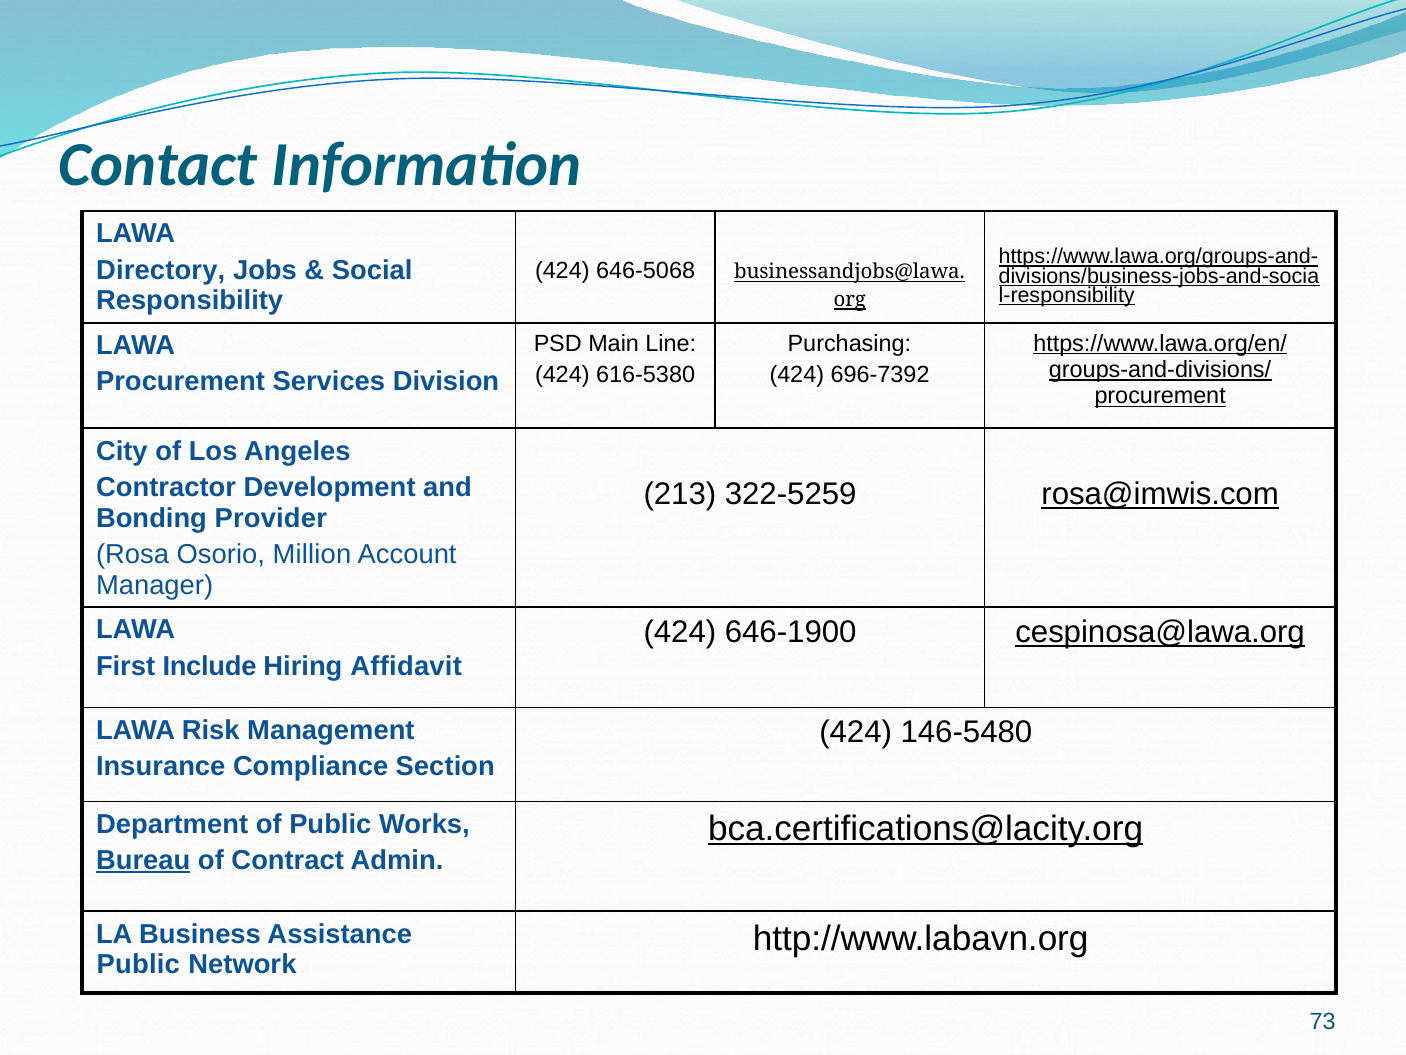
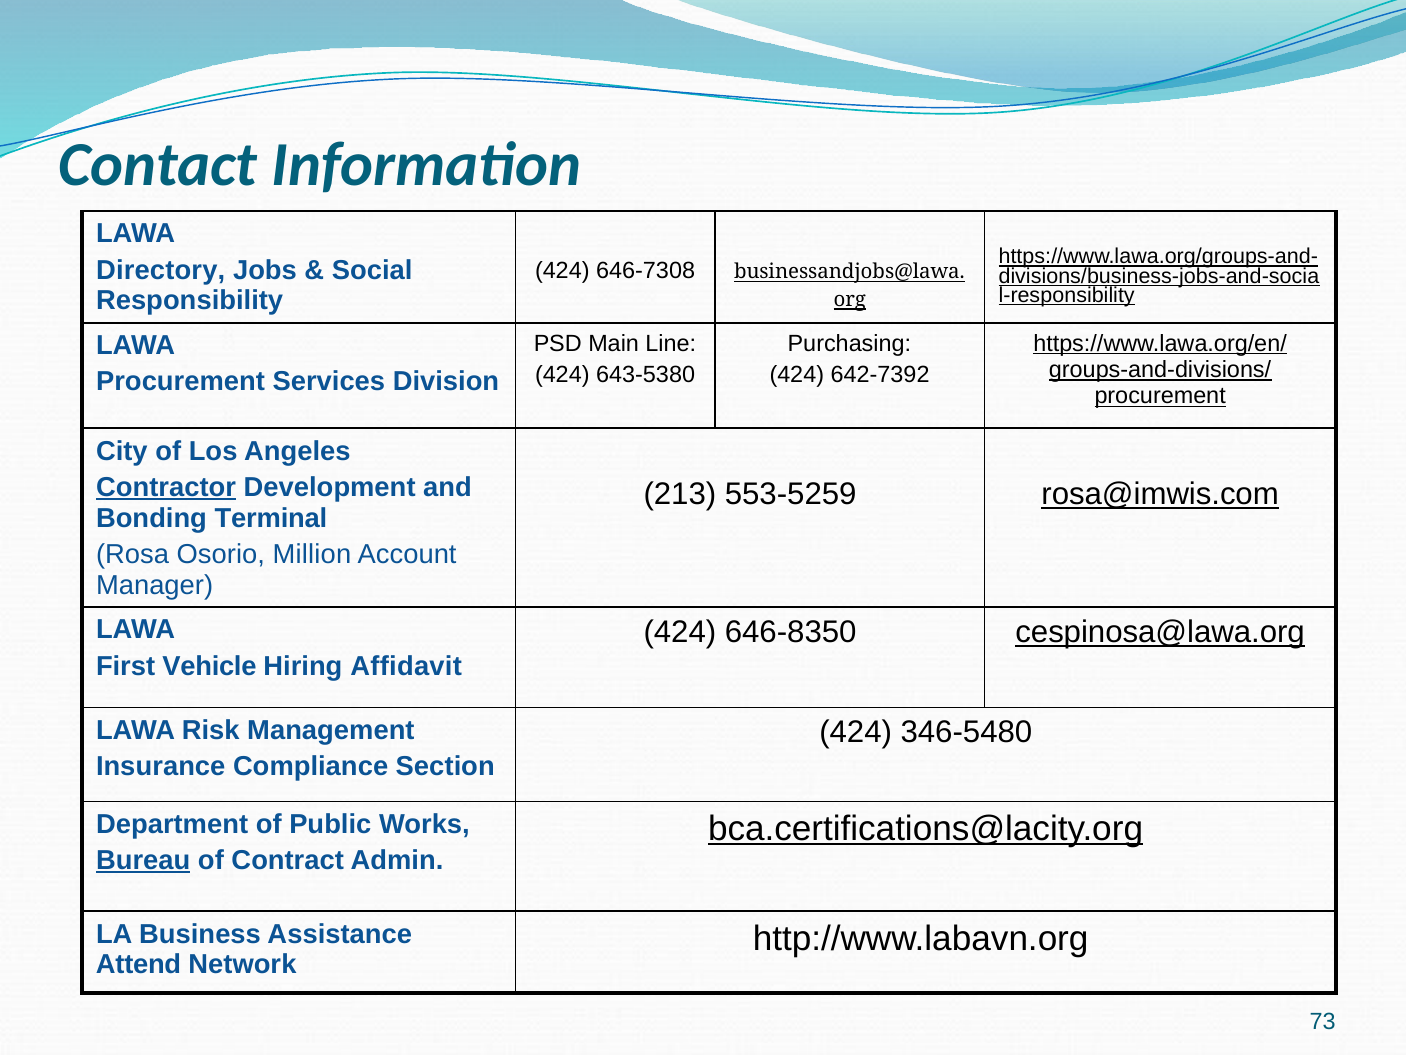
646-5068: 646-5068 -> 646-7308 (646, 271)
616-5380: 616-5380 -> 643-5380 (646, 374)
696-7392: 696-7392 -> 642-7392 (880, 374)
Contractor underline: none -> present (166, 487)
322-5259: 322-5259 -> 553-5259 (791, 494)
Provider: Provider -> Terminal (271, 518)
646-1900: 646-1900 -> 646-8350 (791, 632)
Include: Include -> Vehicle (209, 666)
146-5480: 146-5480 -> 346-5480 (966, 732)
Public: Public -> Attend (139, 964)
